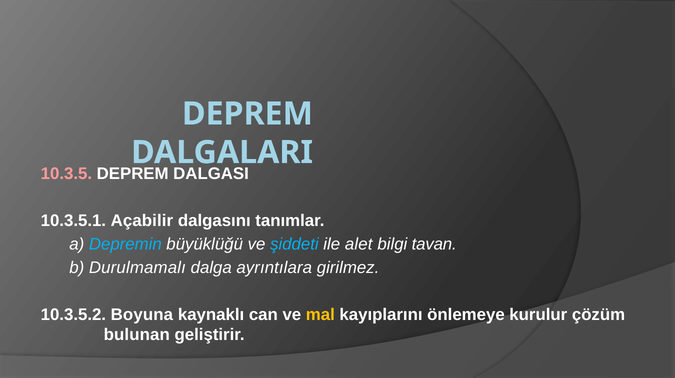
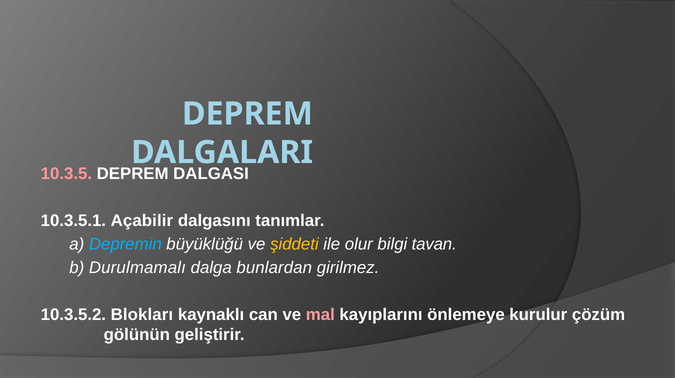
şiddeti colour: light blue -> yellow (294, 244)
alet: alet -> olur (359, 244)
ayrıntılara: ayrıntılara -> bunlardan (274, 268)
Boyuna: Boyuna -> Blokları (142, 315)
mal colour: yellow -> pink (320, 315)
bulunan: bulunan -> gölünün (137, 335)
